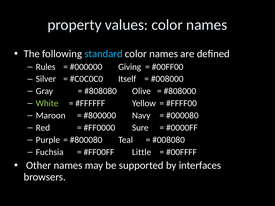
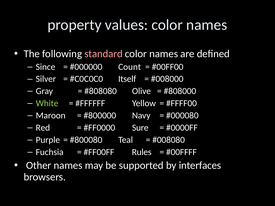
standard colour: light blue -> pink (104, 54)
Rules: Rules -> Since (46, 67)
Giving: Giving -> Count (130, 67)
Little: Little -> Rules (142, 152)
